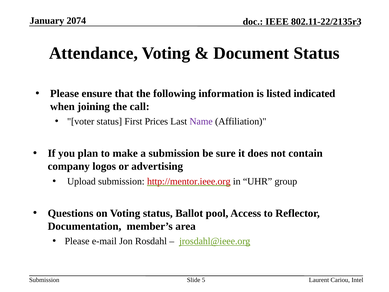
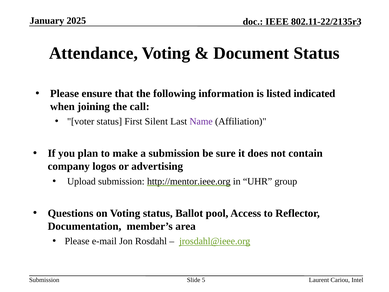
2074: 2074 -> 2025 (76, 21)
Prices: Prices -> Silent (156, 121)
http://mentor.ieee.org colour: red -> black (189, 181)
